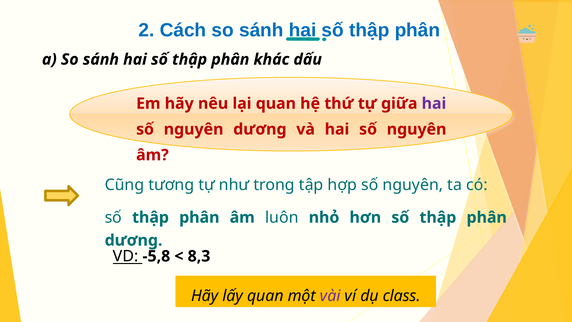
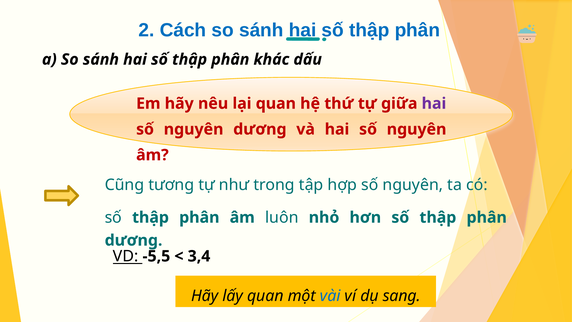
-5,8: -5,8 -> -5,5 (156, 256)
8,3: 8,3 -> 3,4 (199, 256)
vài colour: purple -> blue (330, 296)
class: class -> sang (402, 296)
